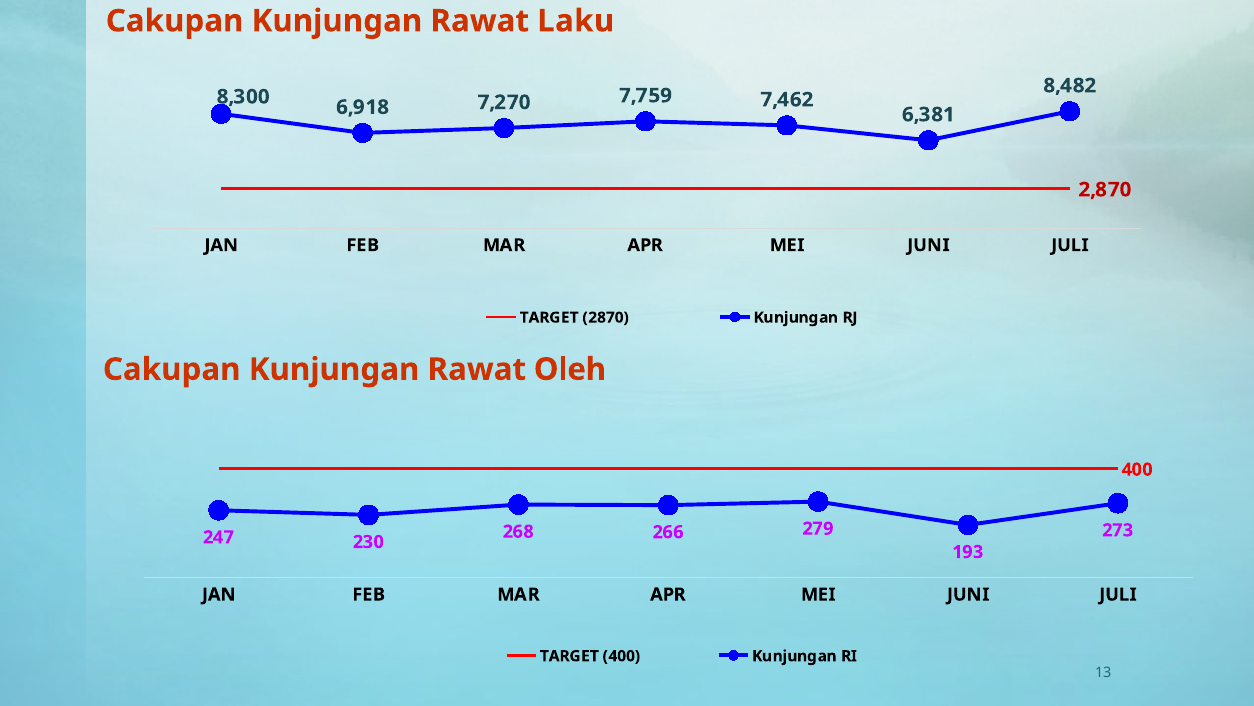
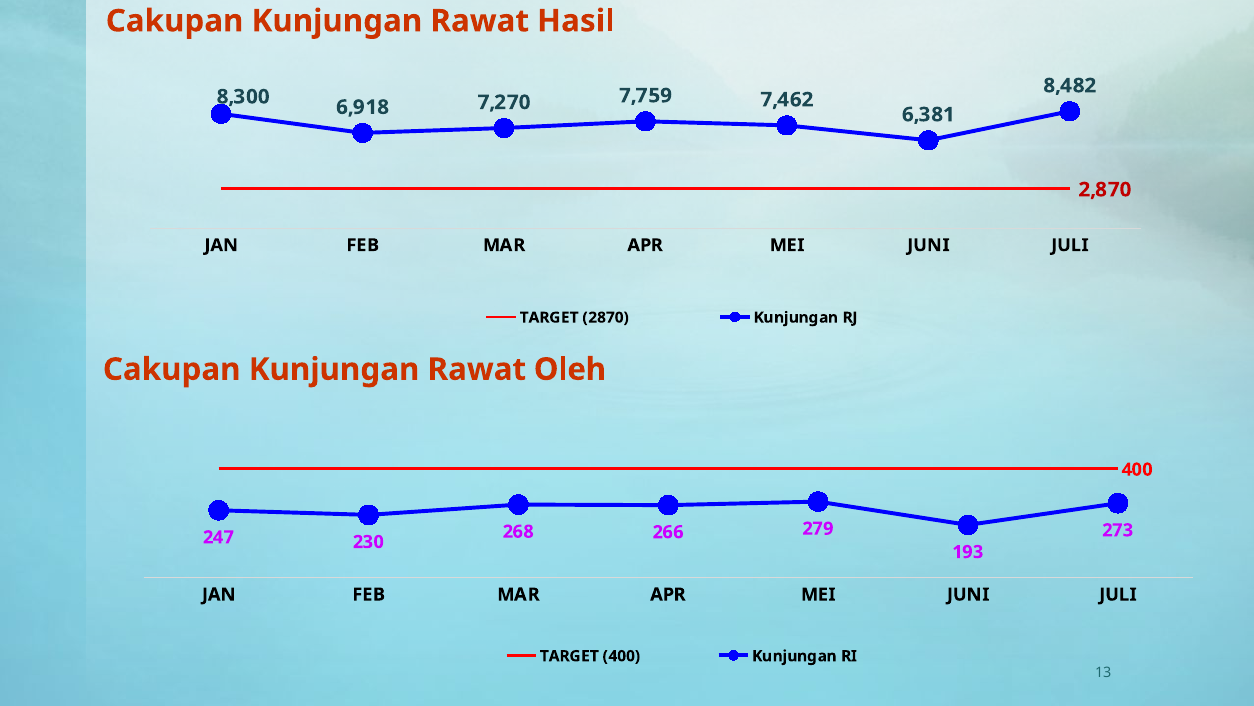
Laku: Laku -> Hasil (576, 21)
